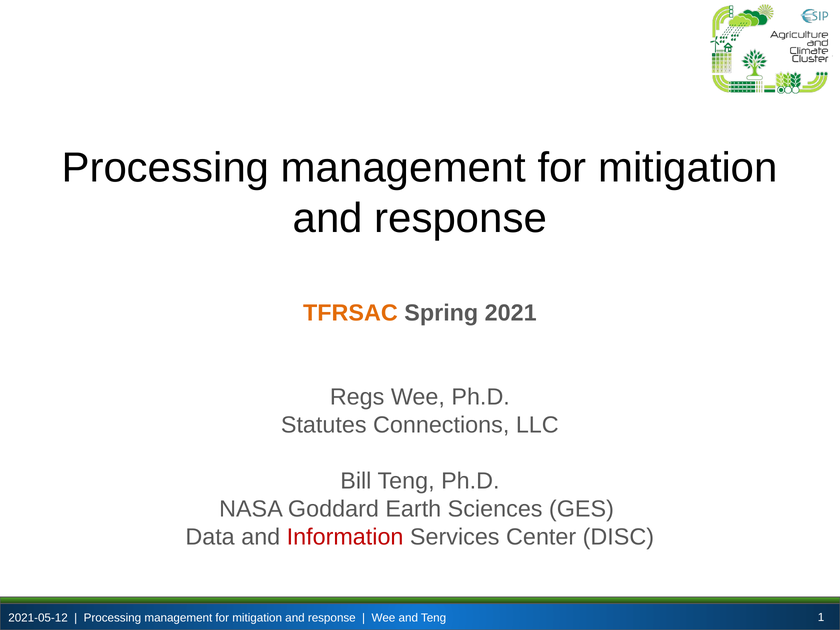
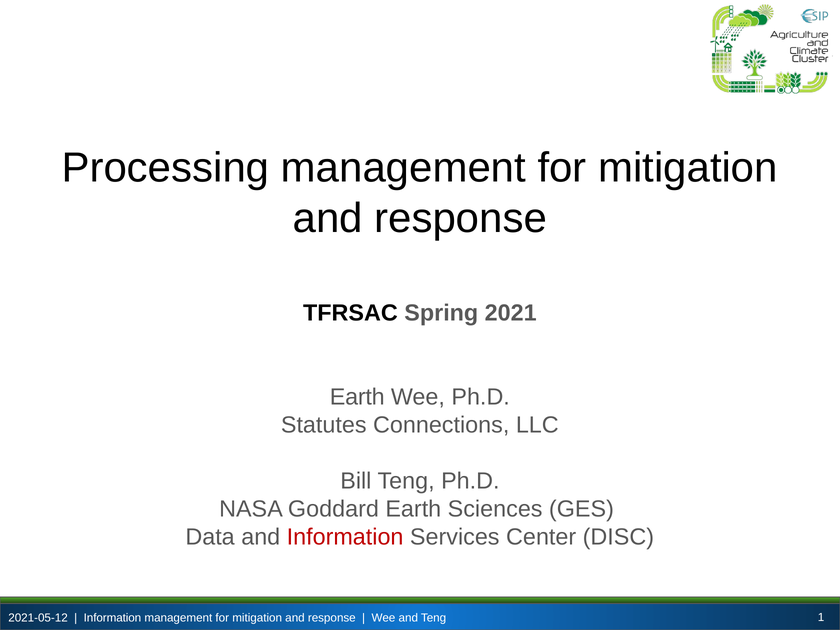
TFRSAC colour: orange -> black (350, 313)
Regs: Regs -> Earth (357, 397)
Processing: Processing -> Information (112, 618)
